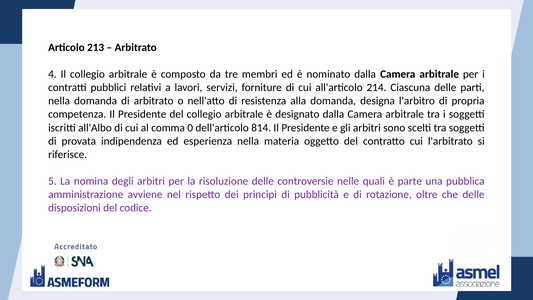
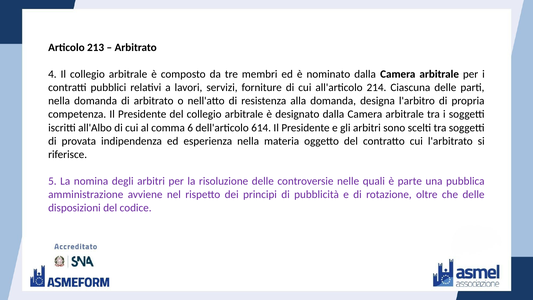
0: 0 -> 6 (190, 128)
814: 814 -> 614 (261, 128)
